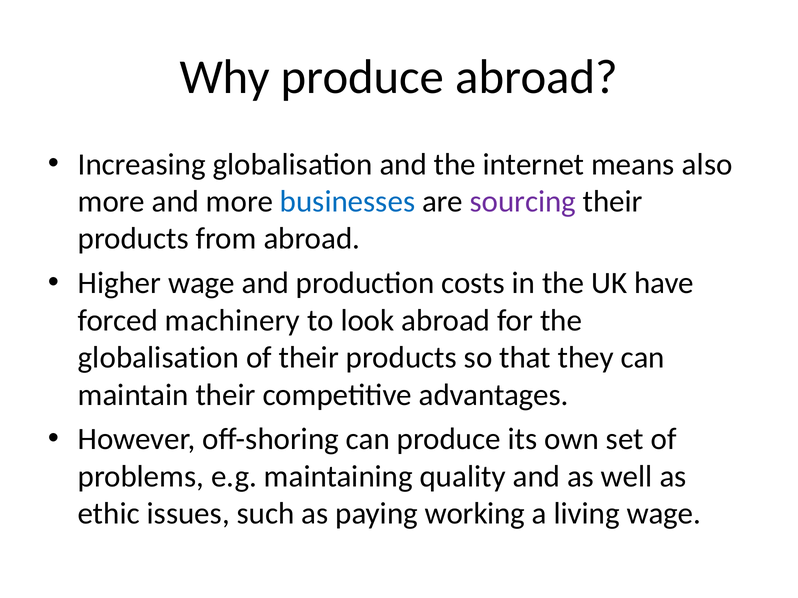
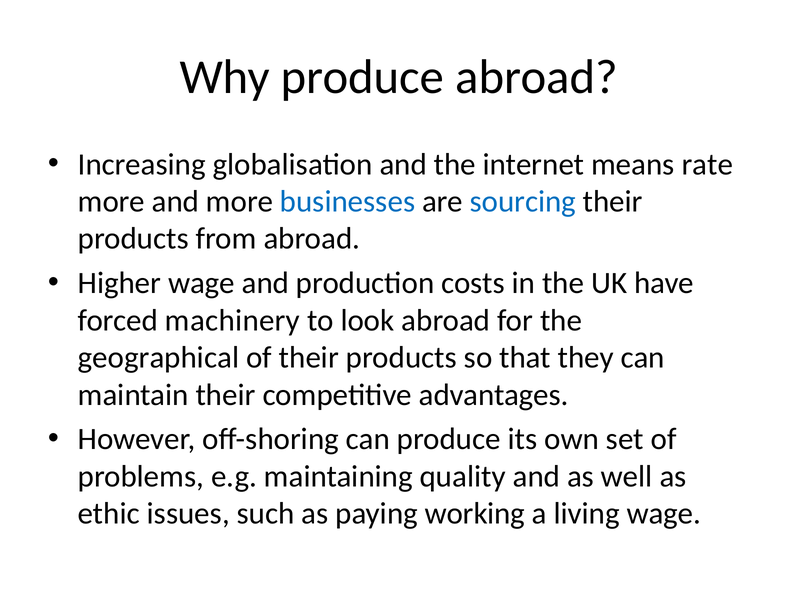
also: also -> rate (707, 164)
sourcing colour: purple -> blue (523, 202)
globalisation: globalisation -> geographical (158, 358)
